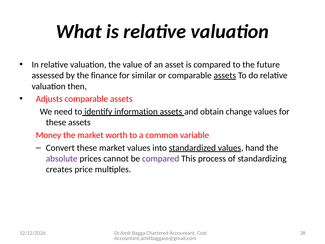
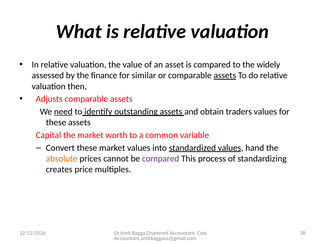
future: future -> widely (268, 65)
need underline: none -> present (63, 112)
information: information -> outstanding (136, 112)
change: change -> traders (239, 112)
Money: Money -> Capital (48, 135)
absolute colour: purple -> orange (62, 158)
